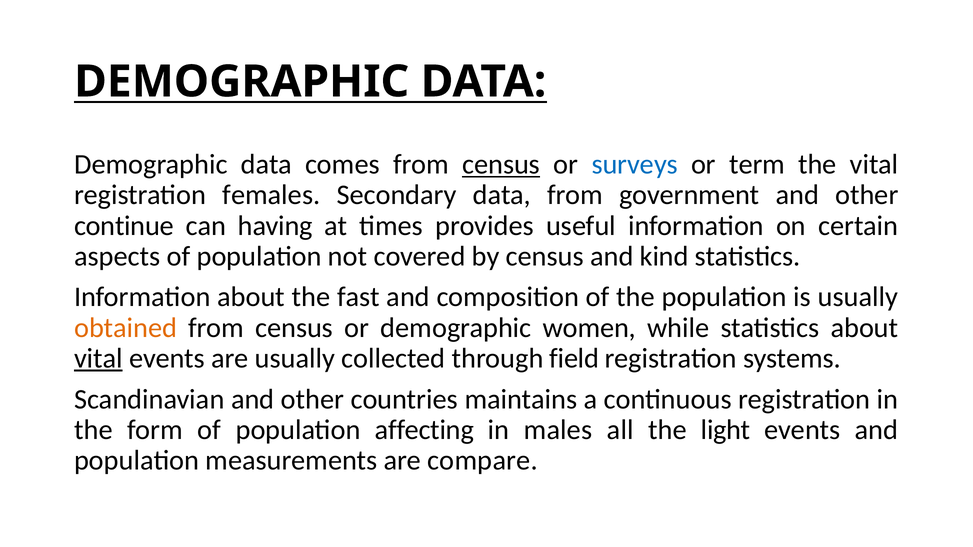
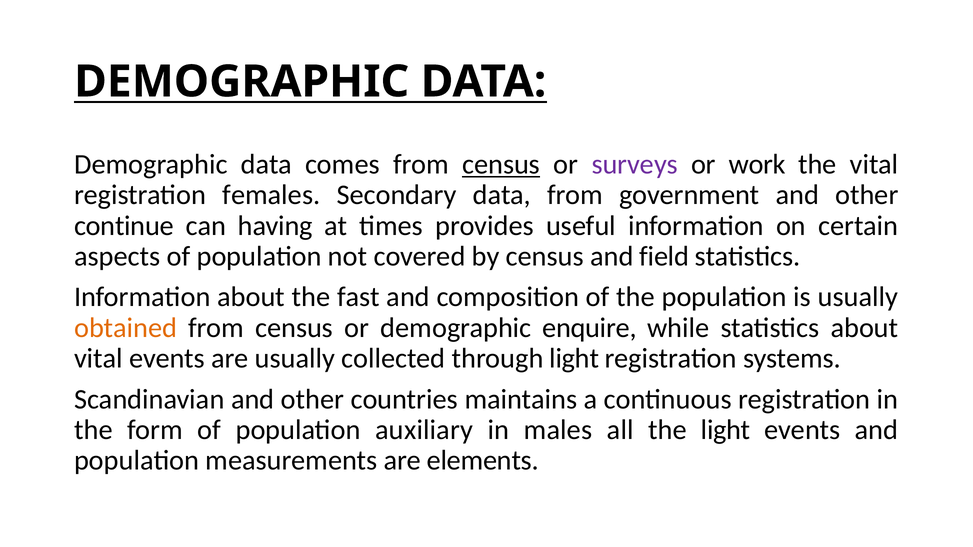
surveys colour: blue -> purple (635, 165)
term: term -> work (757, 165)
kind: kind -> field (664, 256)
women: women -> enquire (589, 328)
vital underline: present -> none (98, 359)
through field: field -> light (574, 359)
affecting: affecting -> auxiliary (424, 430)
compare: compare -> elements (483, 461)
